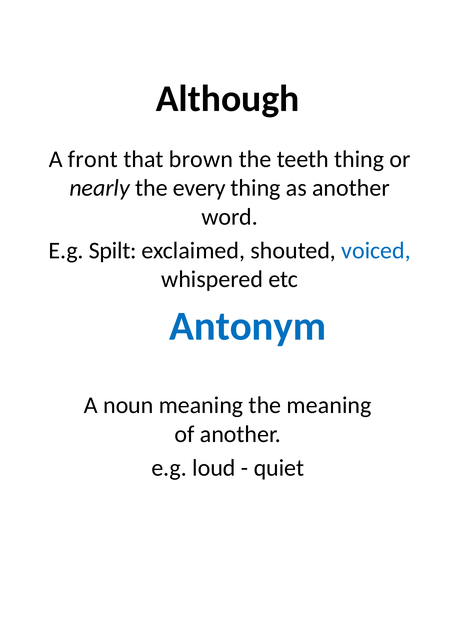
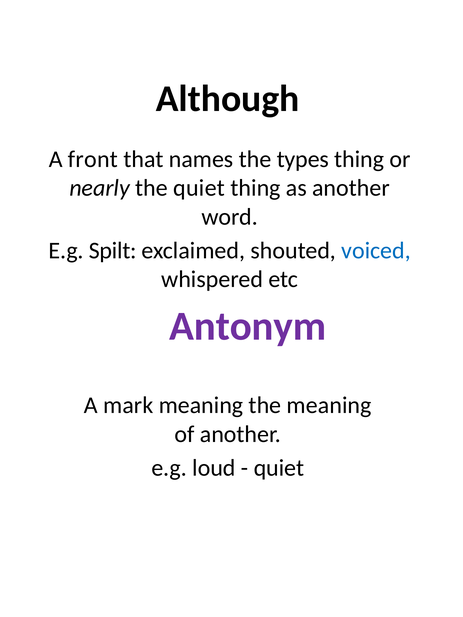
brown: brown -> names (201, 159)
teeth: teeth -> types (303, 159)
the every: every -> quiet (199, 188)
Antonym colour: blue -> purple (248, 326)
noun: noun -> mark (128, 406)
